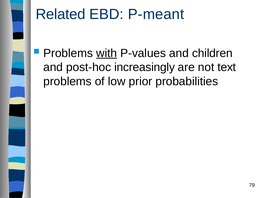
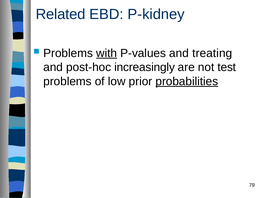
P-meant: P-meant -> P-kidney (156, 14)
children: children -> treating (212, 53)
text: text -> test (227, 67)
probabilities underline: none -> present (187, 81)
